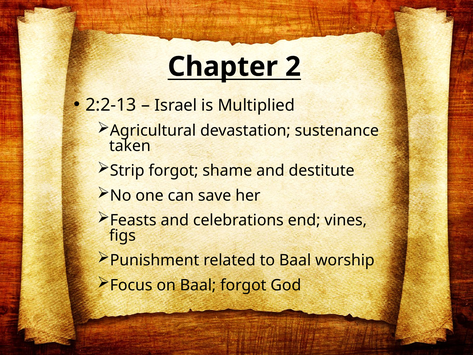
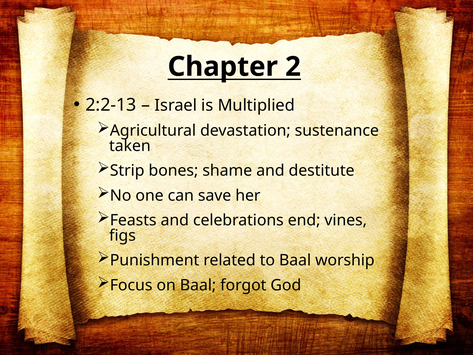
Strip forgot: forgot -> bones (173, 171)
